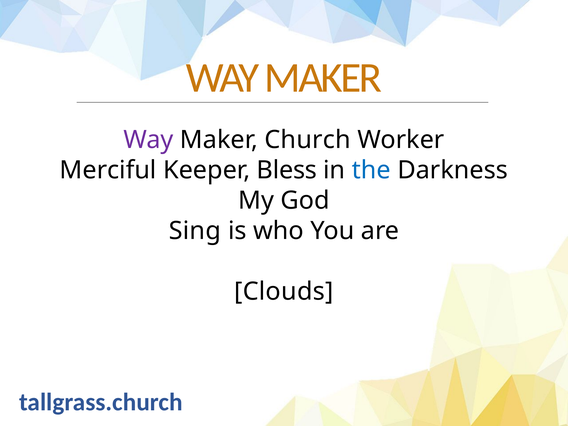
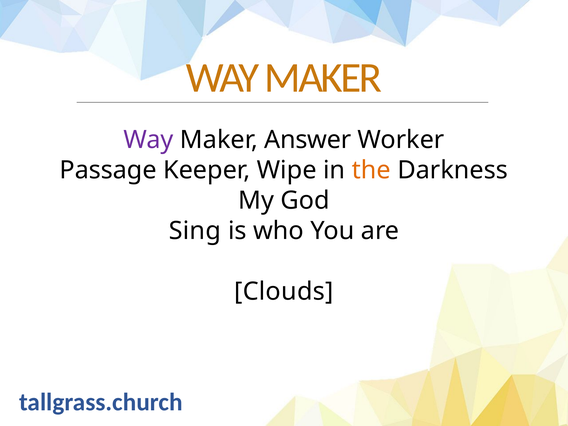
Church: Church -> Answer (308, 140)
Merciful: Merciful -> Passage (108, 170)
Bless: Bless -> Wipe (287, 170)
the colour: blue -> orange (371, 170)
